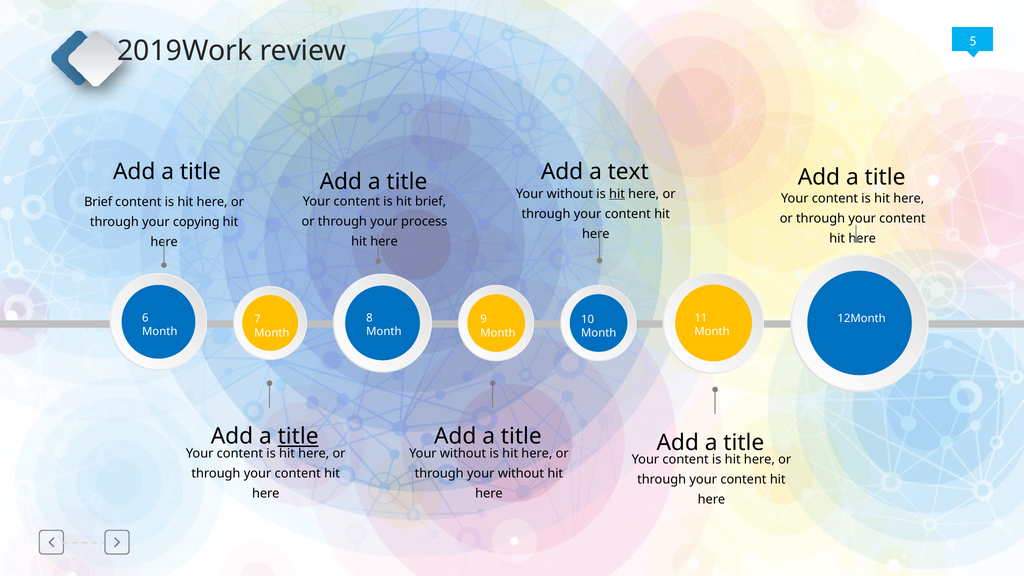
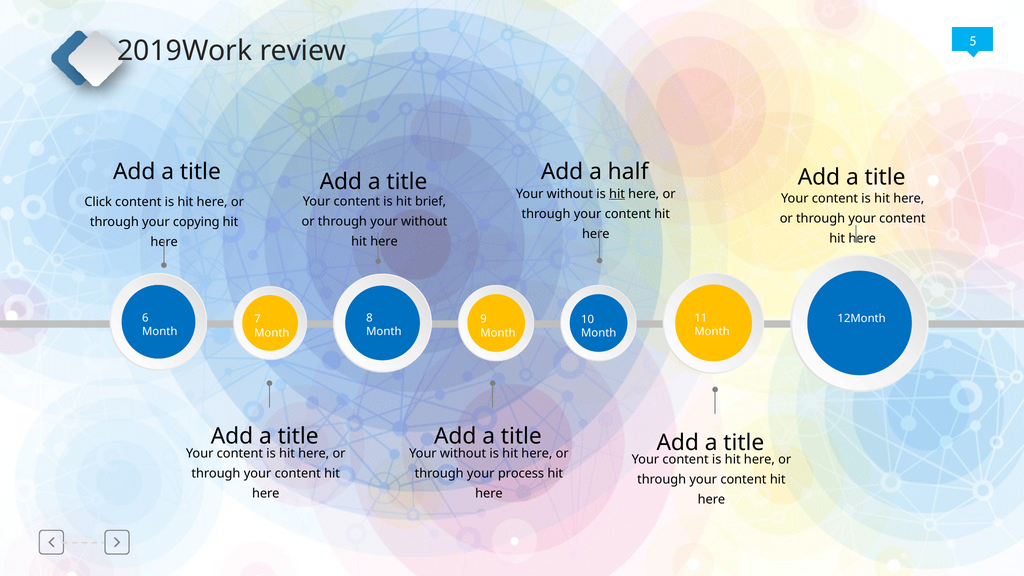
text: text -> half (628, 172)
Brief: Brief -> Click (98, 202)
through your process: process -> without (424, 221)
title underline: present -> none (298, 436)
through your without: without -> process (521, 473)
